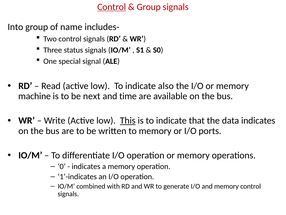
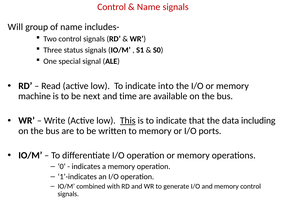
Control underline: present -> none (112, 7)
Group: Group -> Name (149, 7)
Into: Into -> Will (15, 27)
also: also -> into (166, 86)
data indicates: indicates -> including (258, 120)
